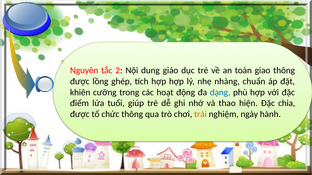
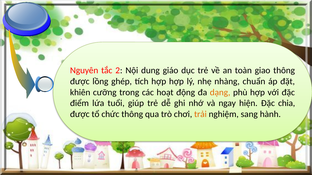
dạng colour: blue -> orange (220, 93)
thao: thao -> ngay (227, 103)
ngày: ngày -> sang (249, 114)
